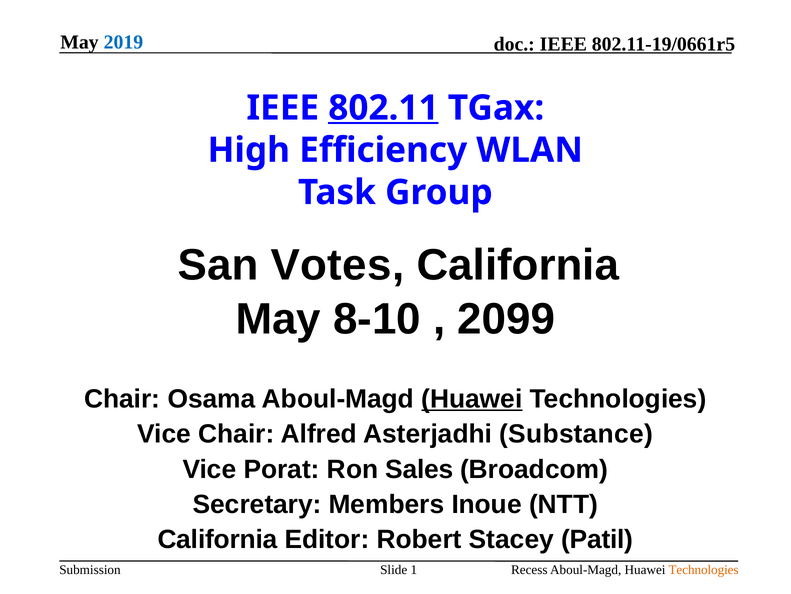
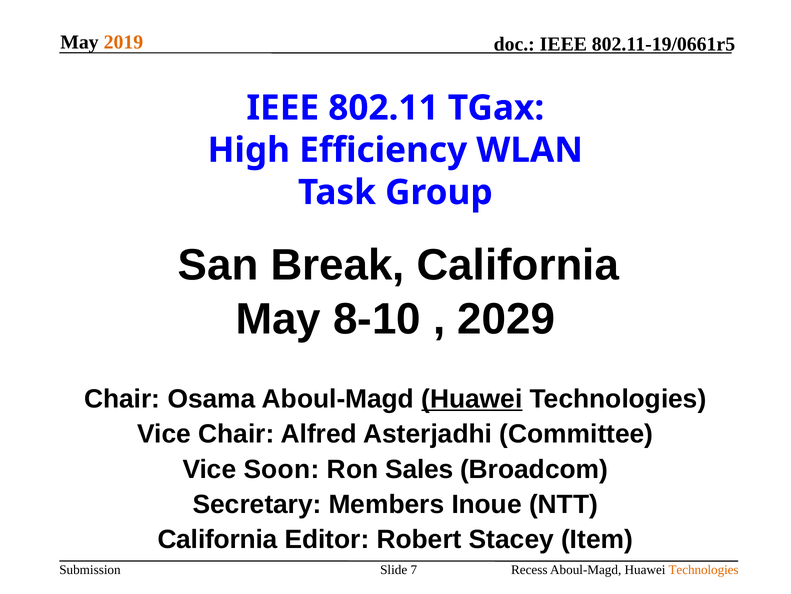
2019 colour: blue -> orange (123, 42)
802.11 underline: present -> none (383, 108)
Votes: Votes -> Break (338, 265)
2099: 2099 -> 2029 (506, 319)
Substance: Substance -> Committee (576, 434)
Porat: Porat -> Soon (281, 469)
Patil: Patil -> Item (597, 539)
1: 1 -> 7 (414, 569)
